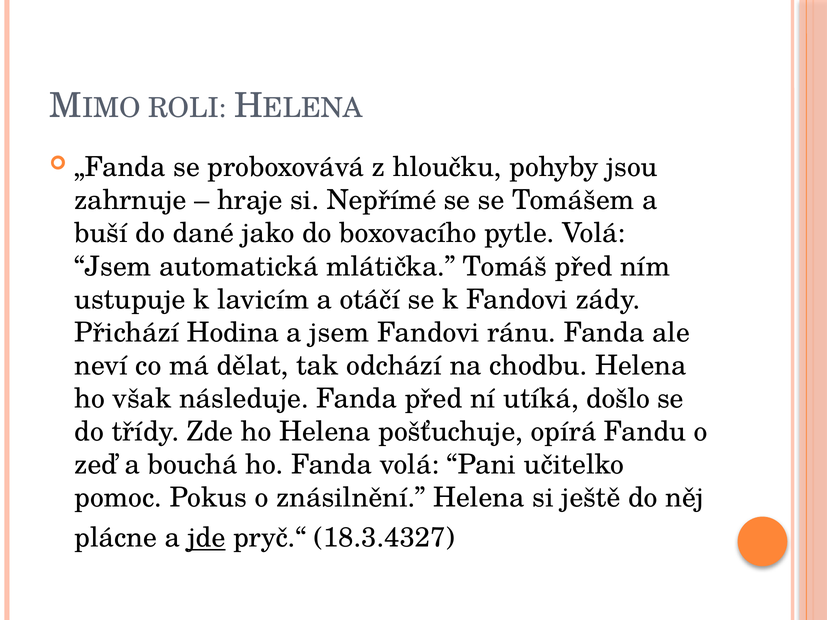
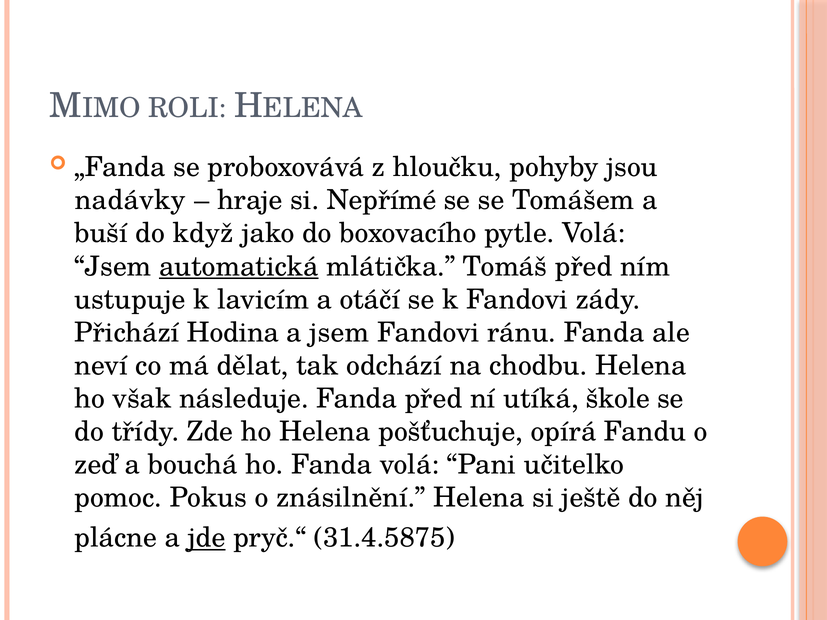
zahrnuje: zahrnuje -> nadávky (130, 200)
dané: dané -> když (203, 233)
automatická underline: none -> present (239, 267)
došlo: došlo -> škole (618, 399)
18.3.4327: 18.3.4327 -> 31.4.5875 (384, 538)
